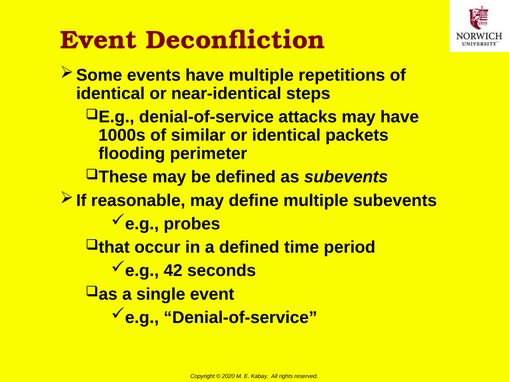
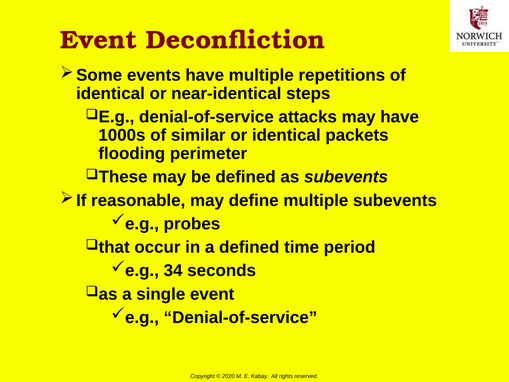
42: 42 -> 34 (173, 271)
